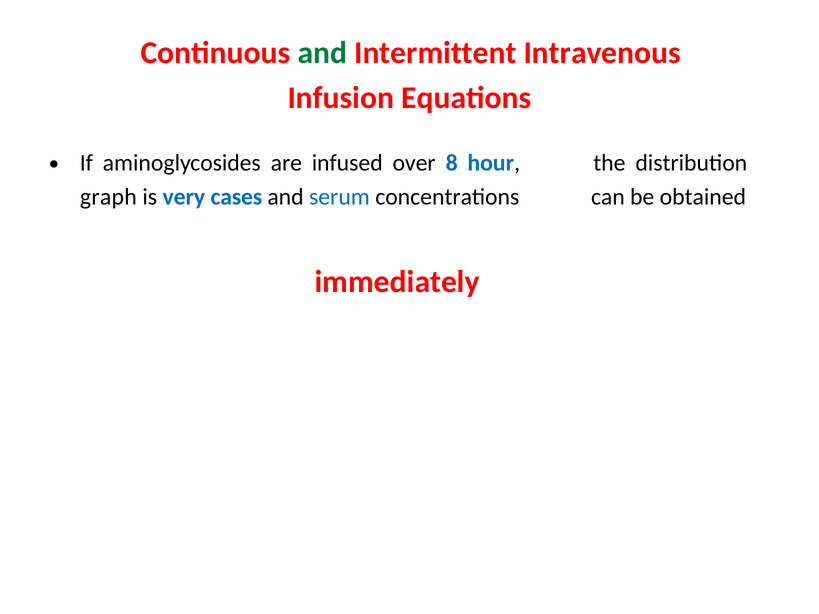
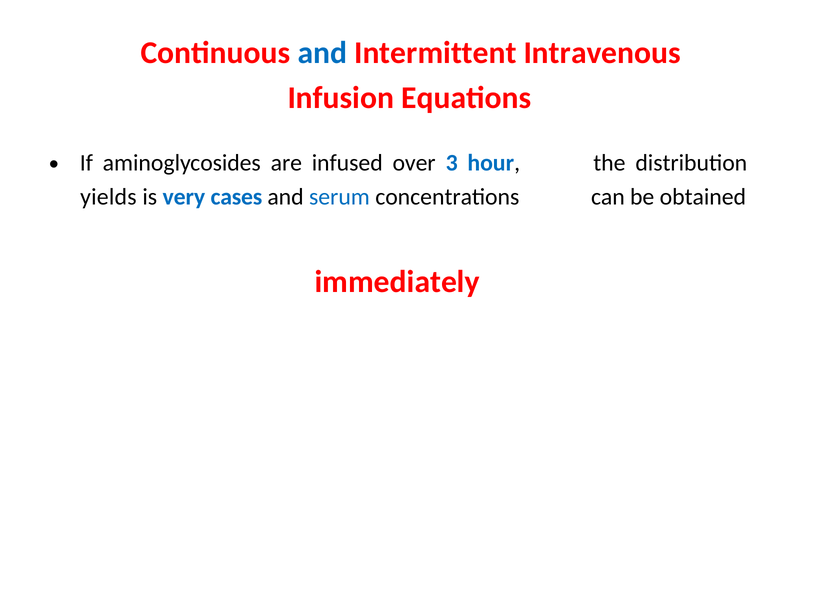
and colour: green -> blue (322, 53)
8: 8 -> 3 (452, 163)
graph: graph -> yields (108, 197)
